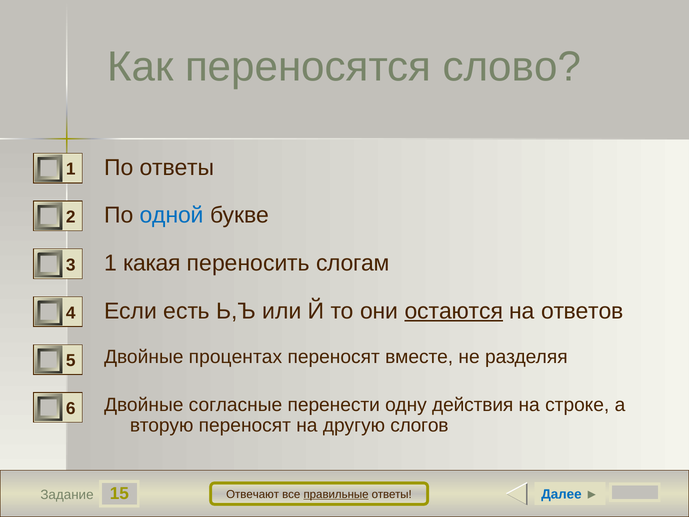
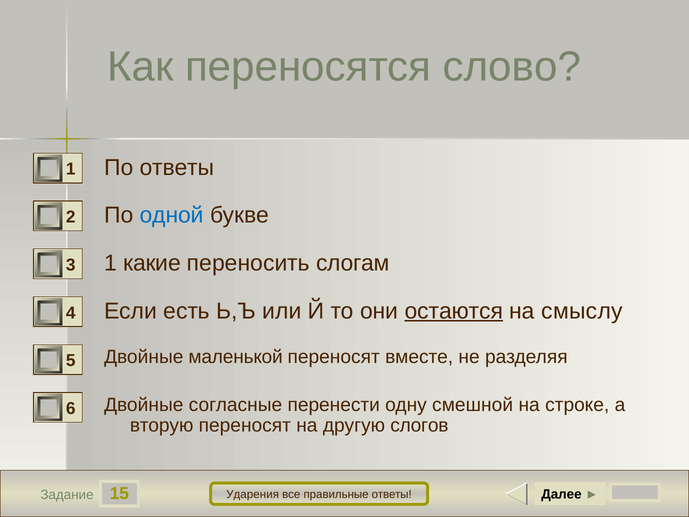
какая: какая -> какие (152, 263)
ответов: ответов -> смыслу (582, 311)
процентах: процентах -> маленькой (236, 357)
действия: действия -> смешной (473, 405)
Далее colour: blue -> black (561, 494)
Отвечают: Отвечают -> Ударения (253, 494)
правильные underline: present -> none (336, 494)
